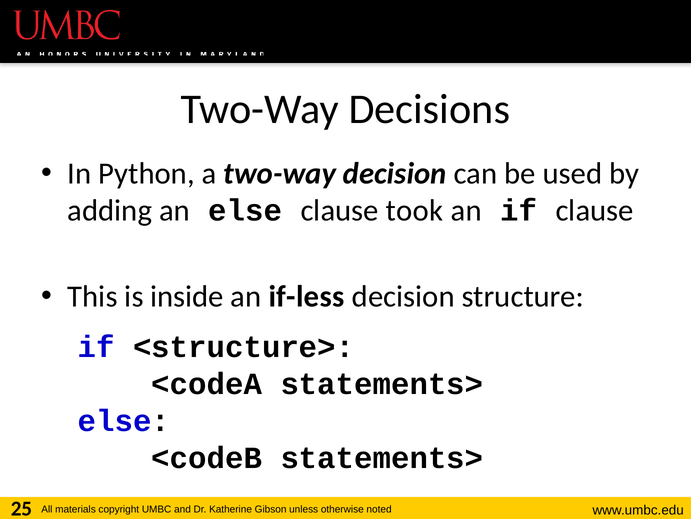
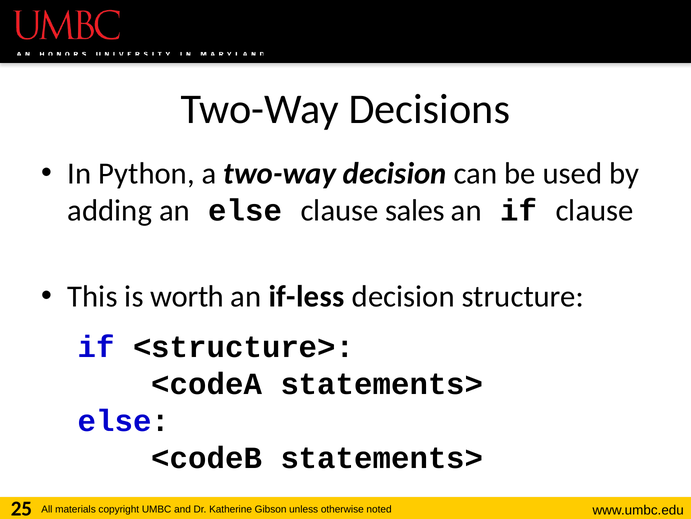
took: took -> sales (415, 210)
inside: inside -> worth (187, 296)
